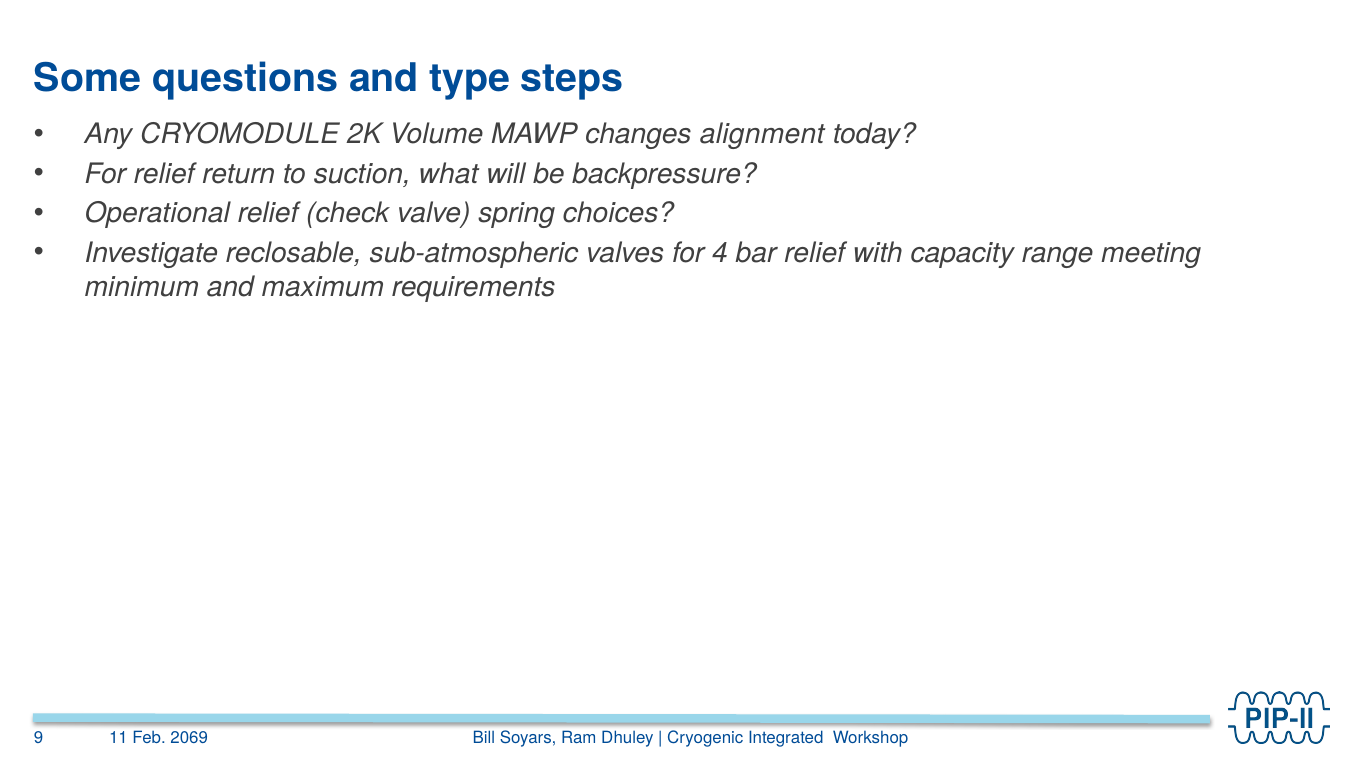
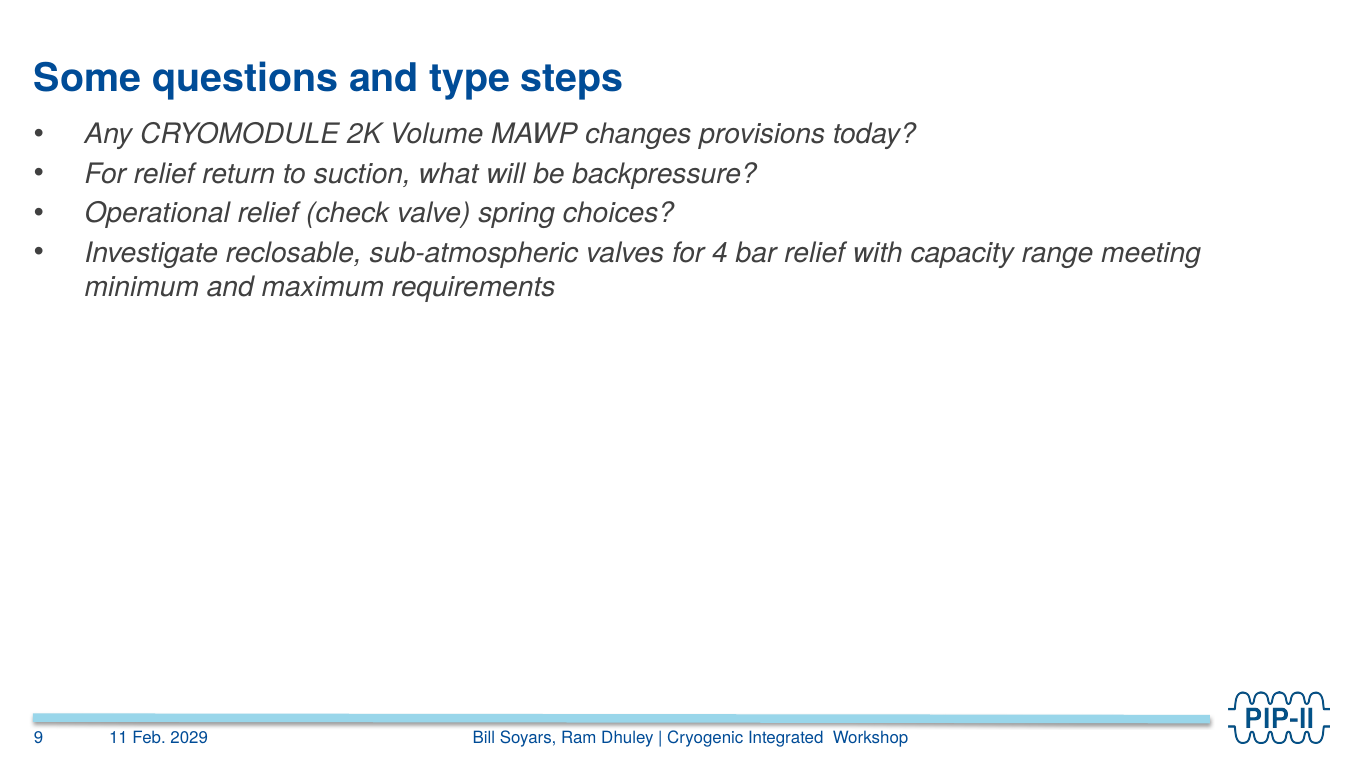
alignment: alignment -> provisions (762, 135)
2069: 2069 -> 2029 (189, 738)
